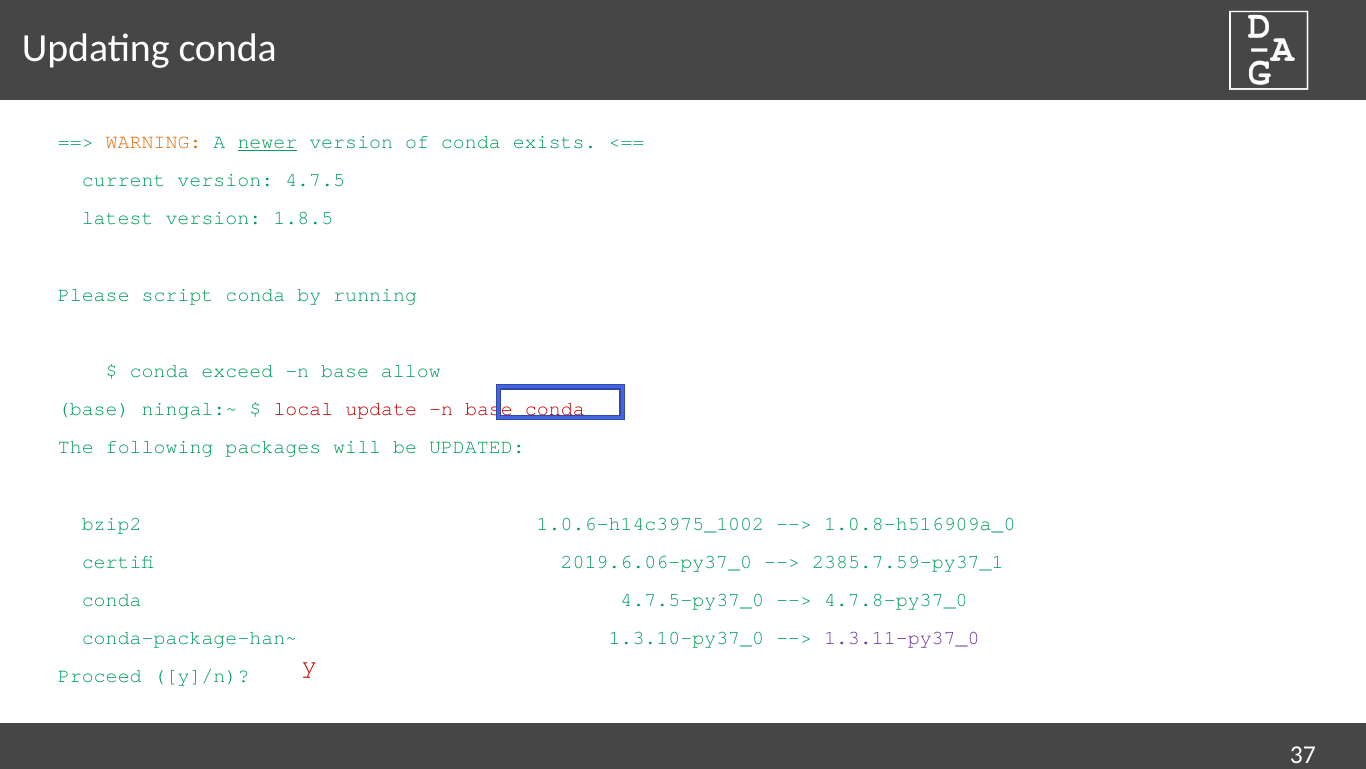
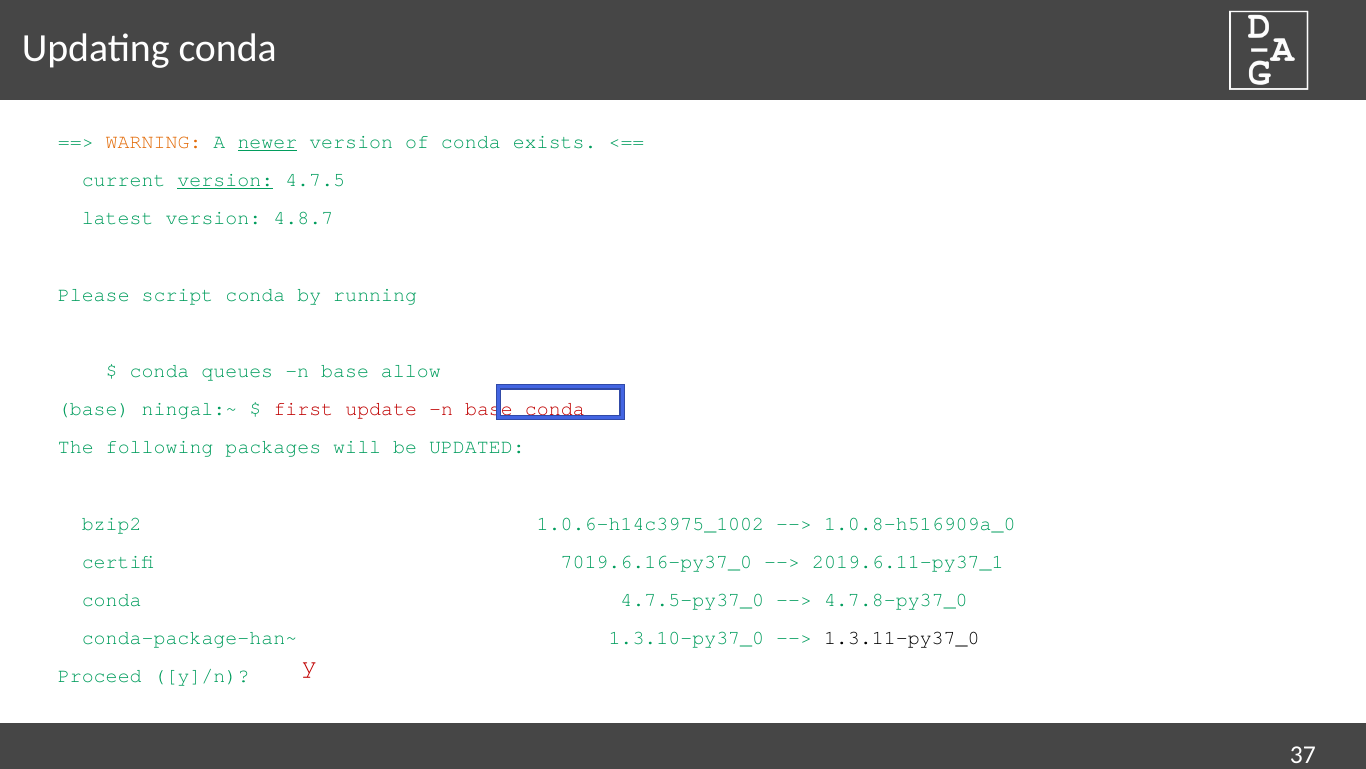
version underline: none -> present (225, 180)
1.8.5: 1.8.5 -> 4.8.7 (303, 218)
exceed: exceed -> queues (237, 371)
local: local -> first (303, 409)
2019.6.06-py37_0: 2019.6.06-py37_0 -> 7019.6.16-py37_0 (656, 561)
2385.7.59-py37_1: 2385.7.59-py37_1 -> 2019.6.11-py37_1 (908, 561)
1.3.11-py37_0 colour: purple -> black (902, 638)
